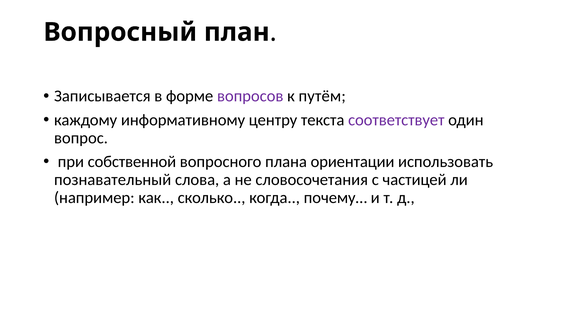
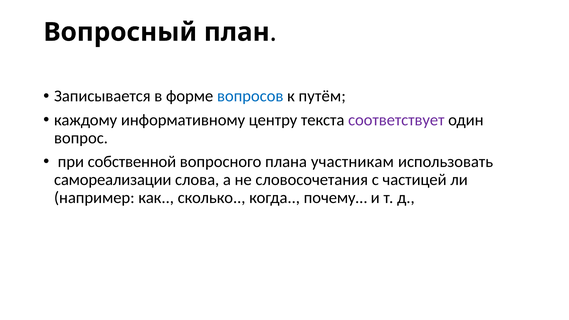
вопросов colour: purple -> blue (250, 96)
ориентации: ориентации -> участникам (352, 162)
познавательный: познавательный -> самореализации (113, 180)
